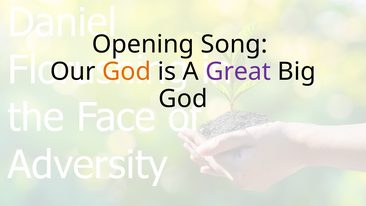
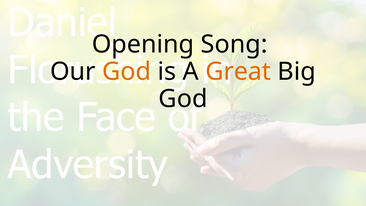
Great colour: purple -> orange (238, 72)
